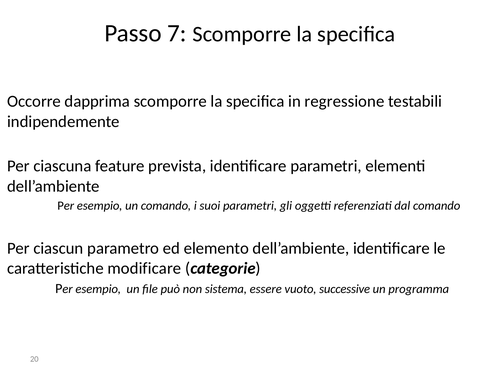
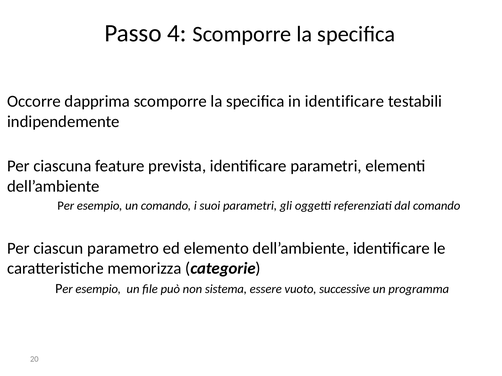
7: 7 -> 4 (177, 33)
in regressione: regressione -> identificare (344, 102)
modificare: modificare -> memorizza (144, 269)
